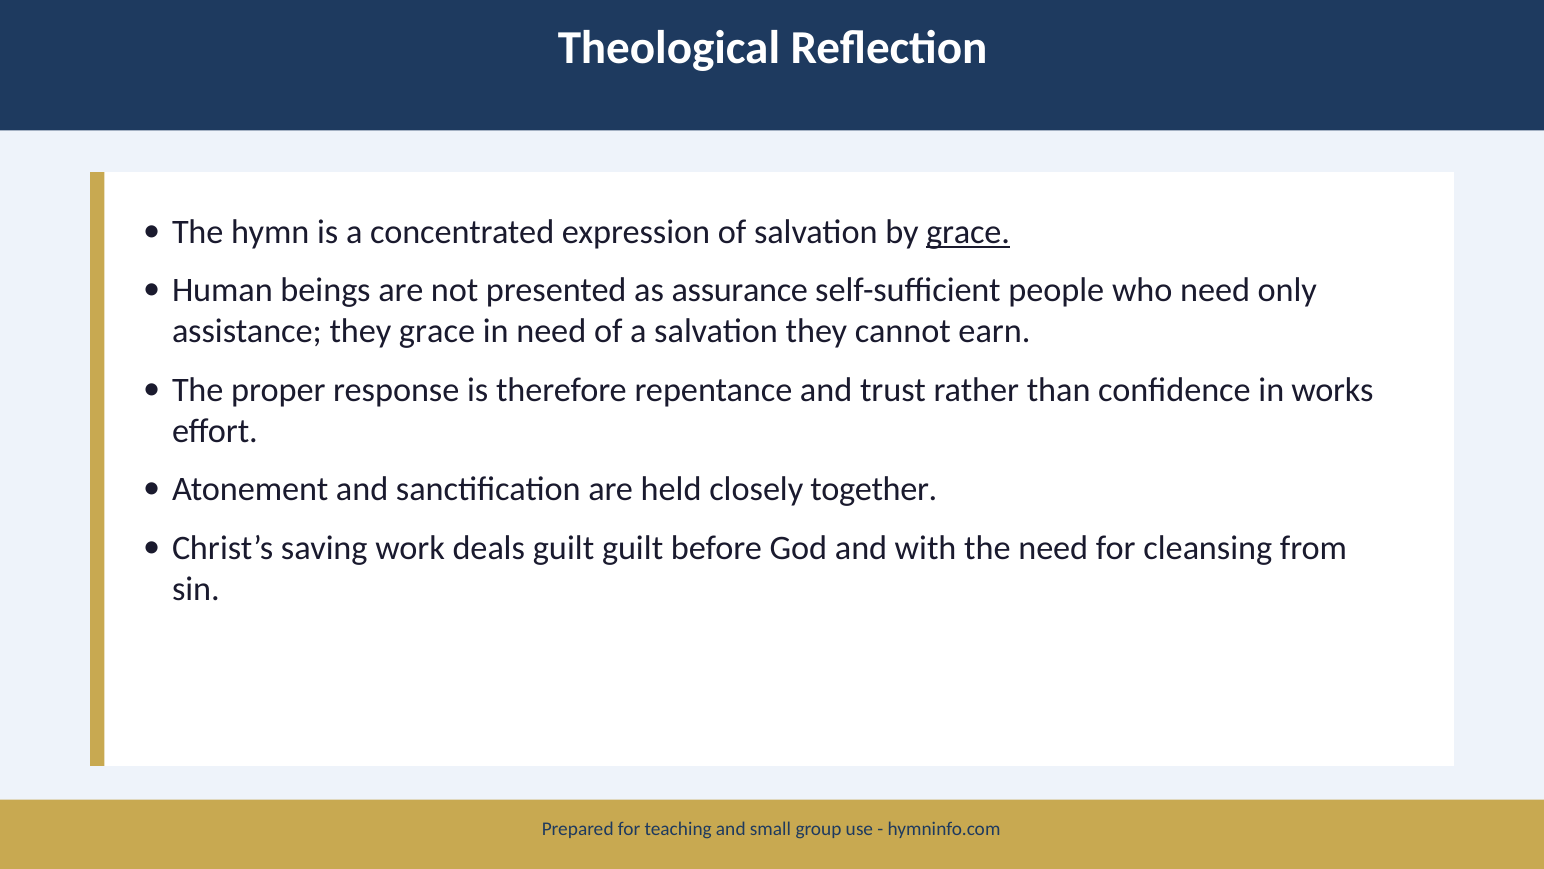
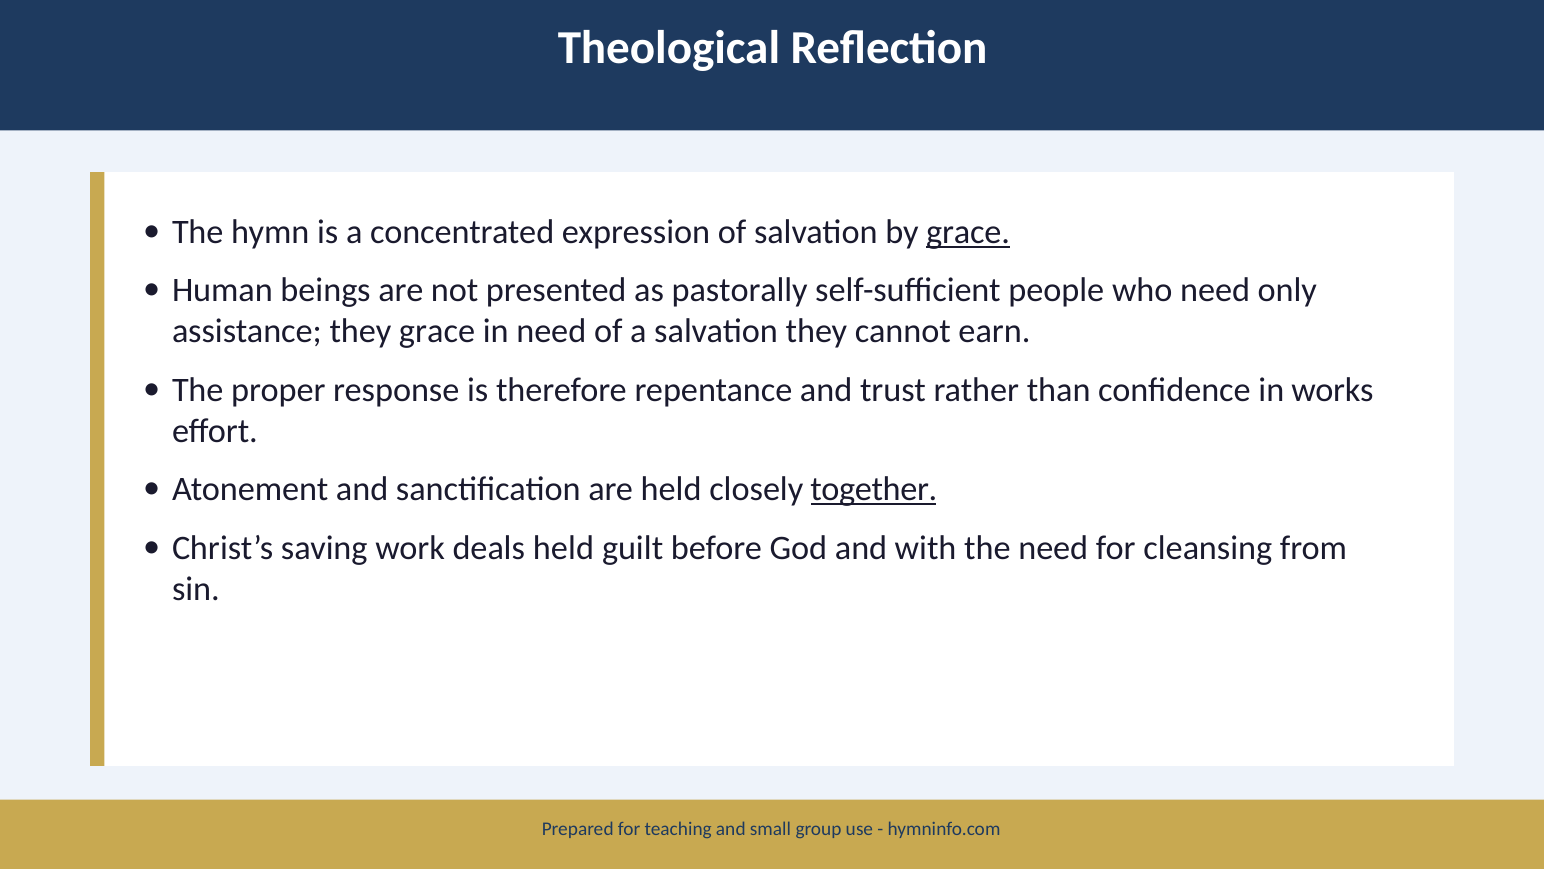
assurance: assurance -> pastorally (740, 290)
together underline: none -> present (874, 489)
deals guilt: guilt -> held (563, 548)
